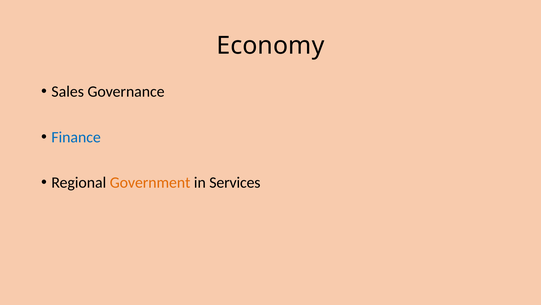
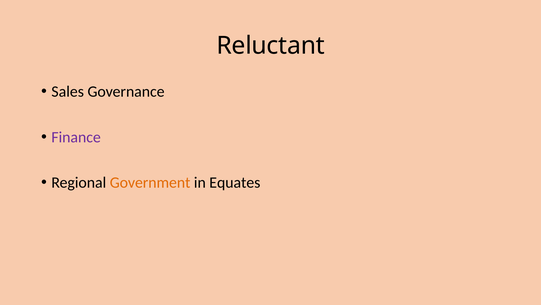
Economy: Economy -> Reluctant (271, 45)
Finance colour: blue -> purple (76, 137)
Services: Services -> Equates (235, 182)
